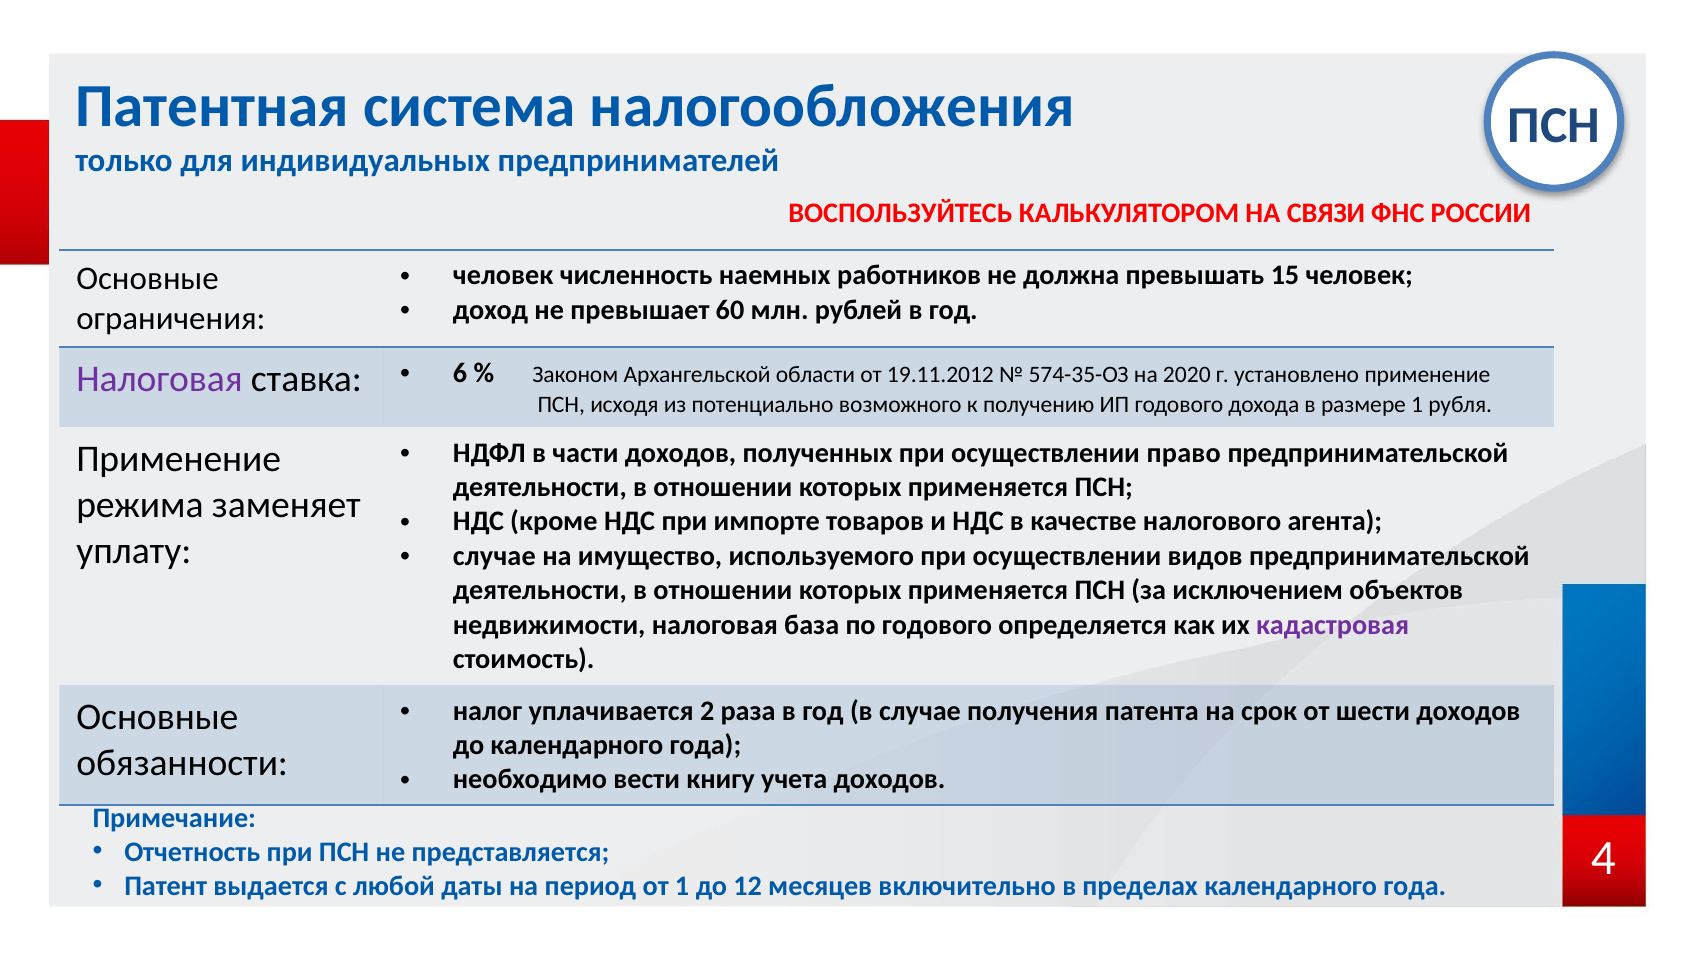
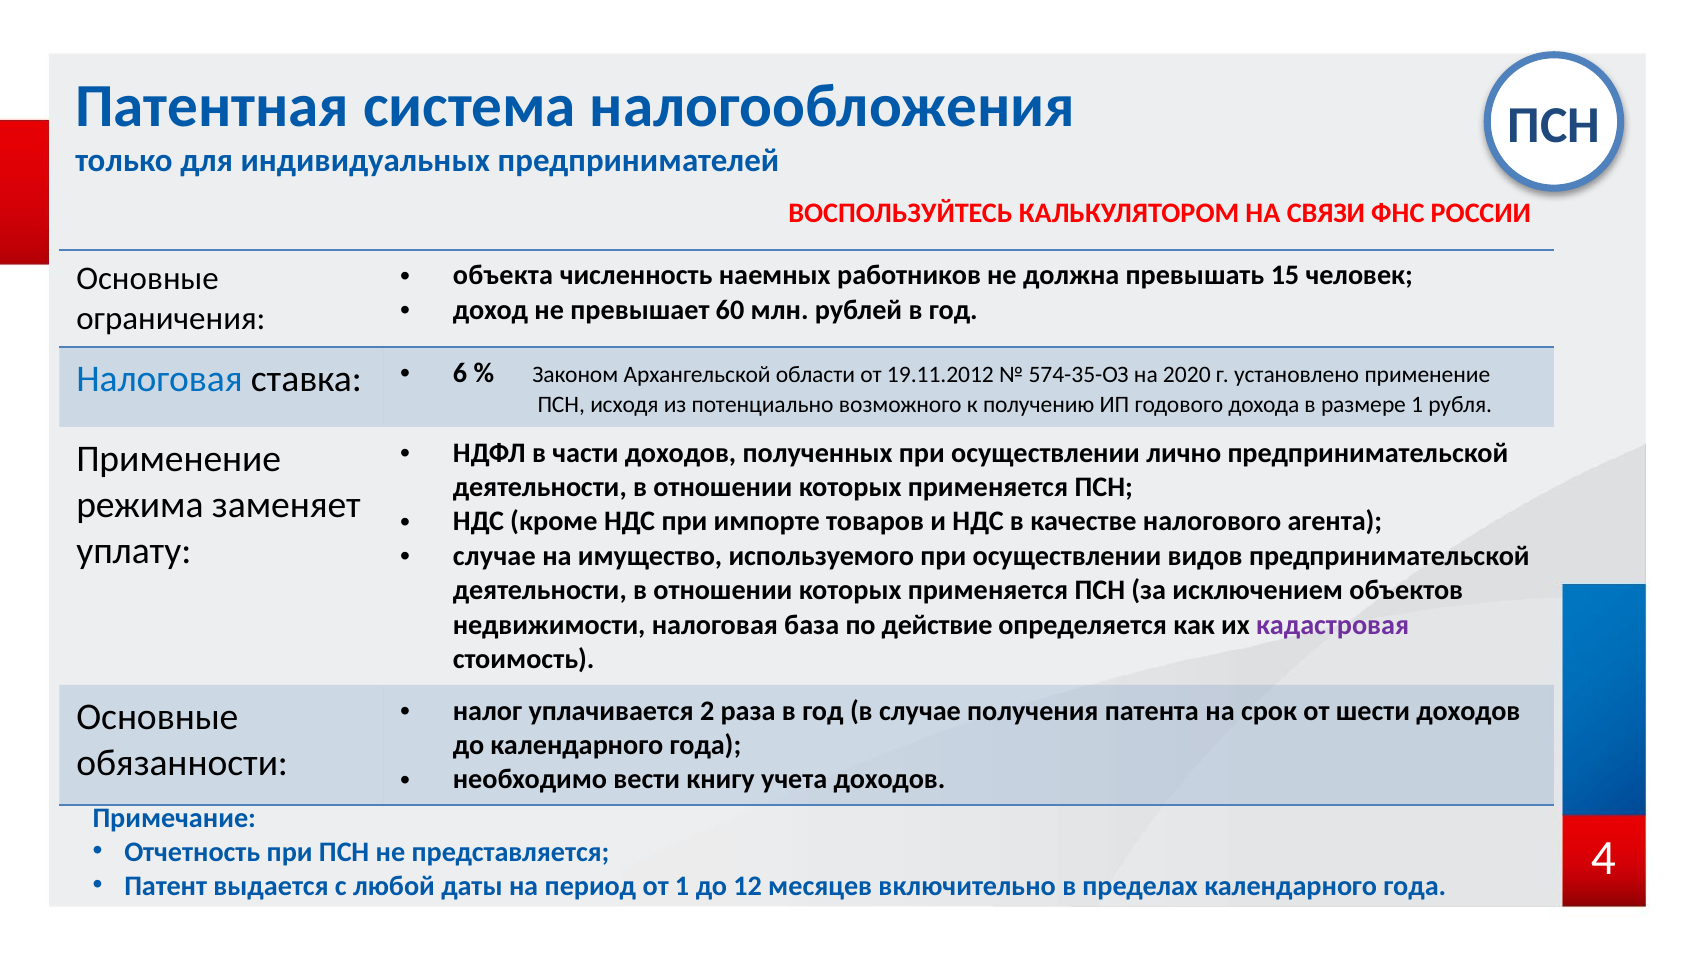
человек: человек -> объекта (503, 276)
Налоговая colour: purple -> blue (159, 379)
право: право -> лично (1184, 453)
по годового: годового -> действие (937, 625)
